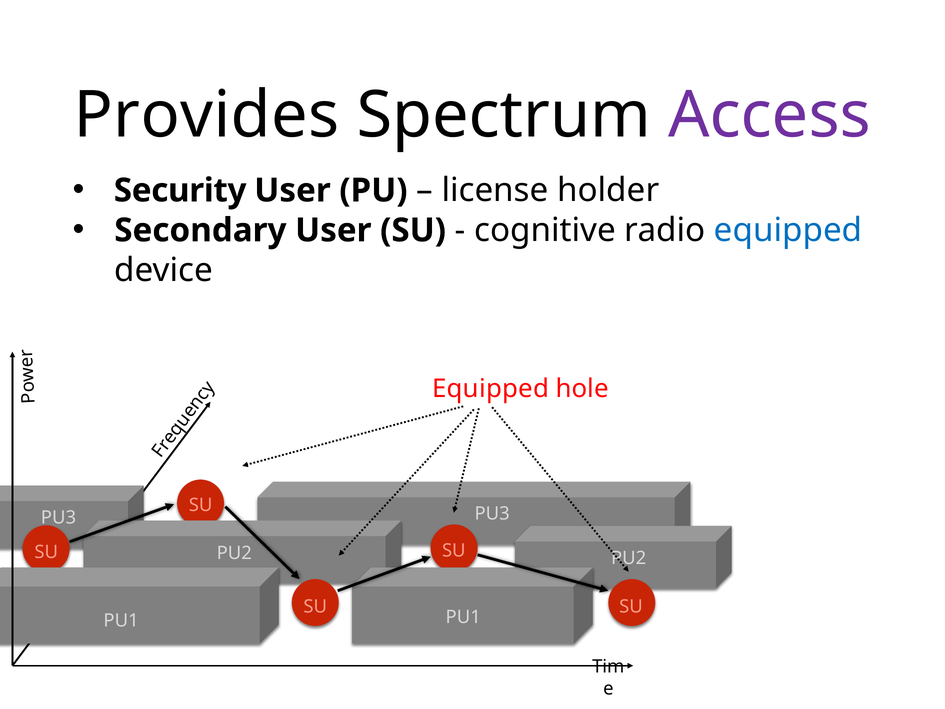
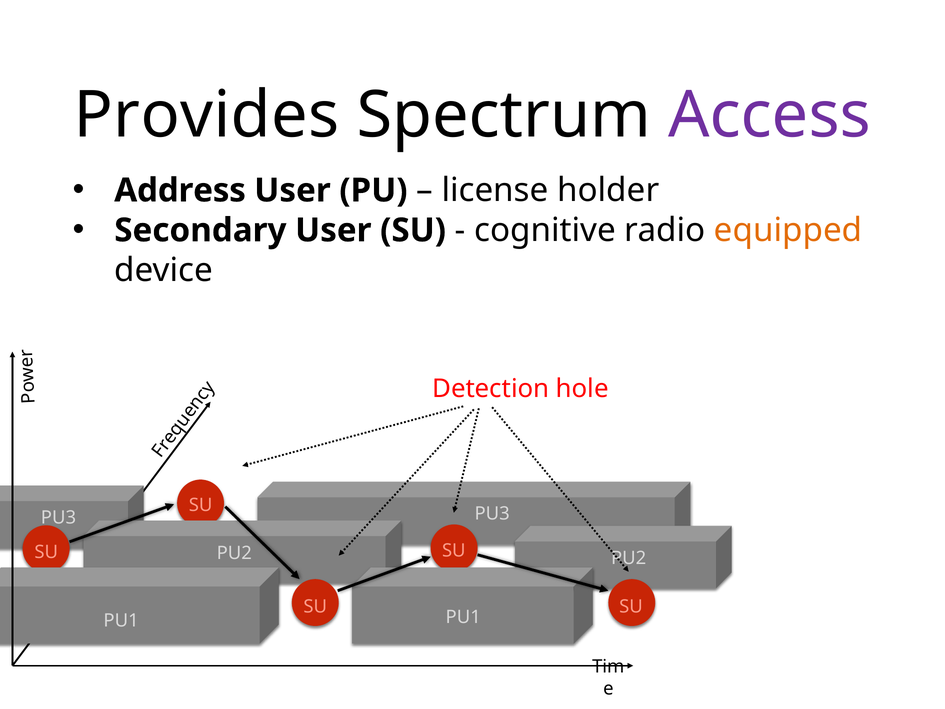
Security: Security -> Address (180, 190)
equipped colour: blue -> orange (788, 230)
Equipped: Equipped -> Detection (491, 389)
